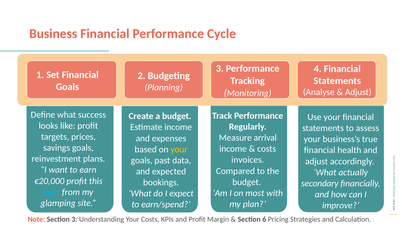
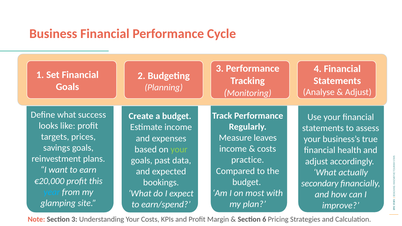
arrival: arrival -> leaves (265, 138)
your colour: yellow -> light green (179, 149)
invoices: invoices -> practice (248, 160)
